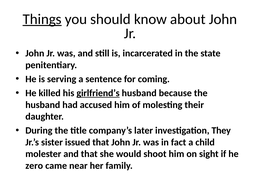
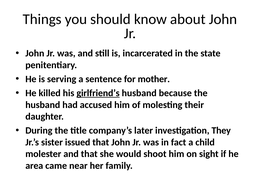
Things underline: present -> none (42, 19)
coming: coming -> mother (154, 79)
zero: zero -> area (34, 166)
